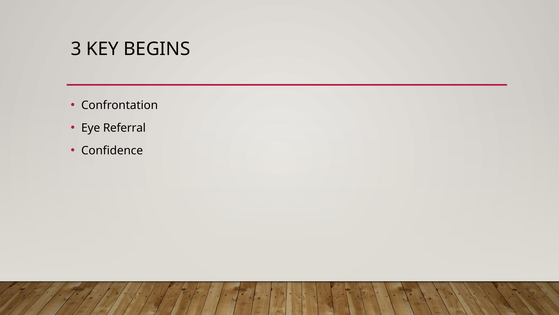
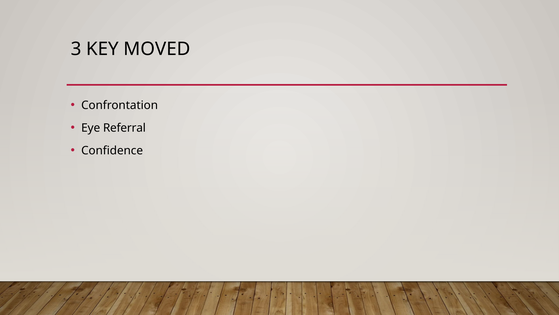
BEGINS: BEGINS -> MOVED (157, 49)
